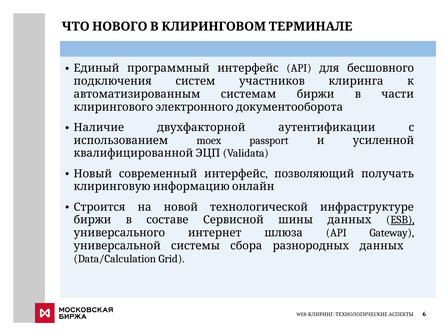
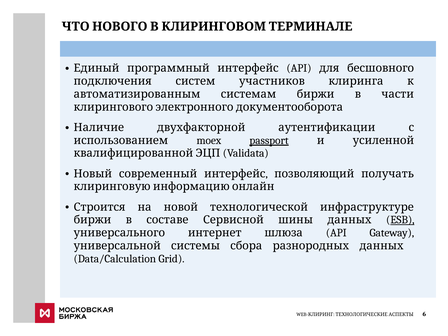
passport underline: none -> present (269, 140)
